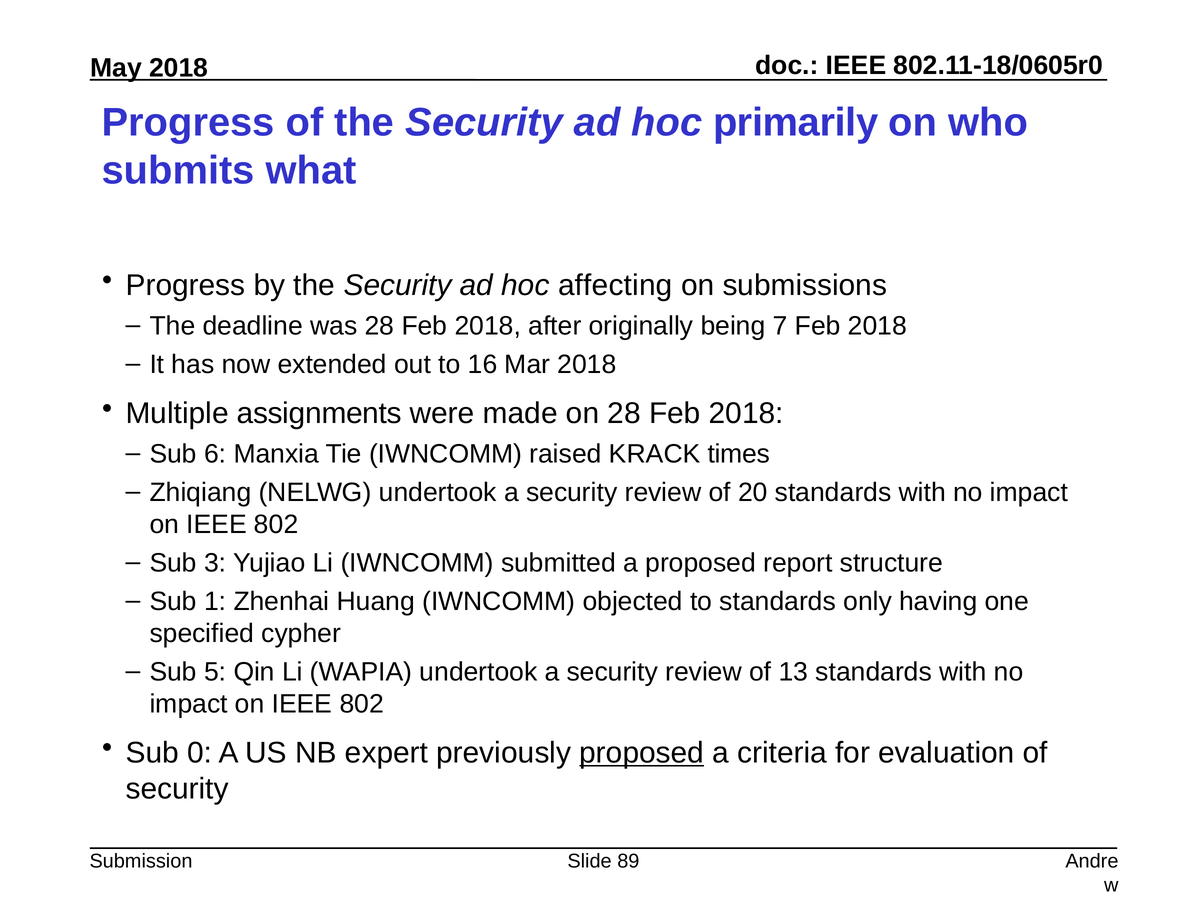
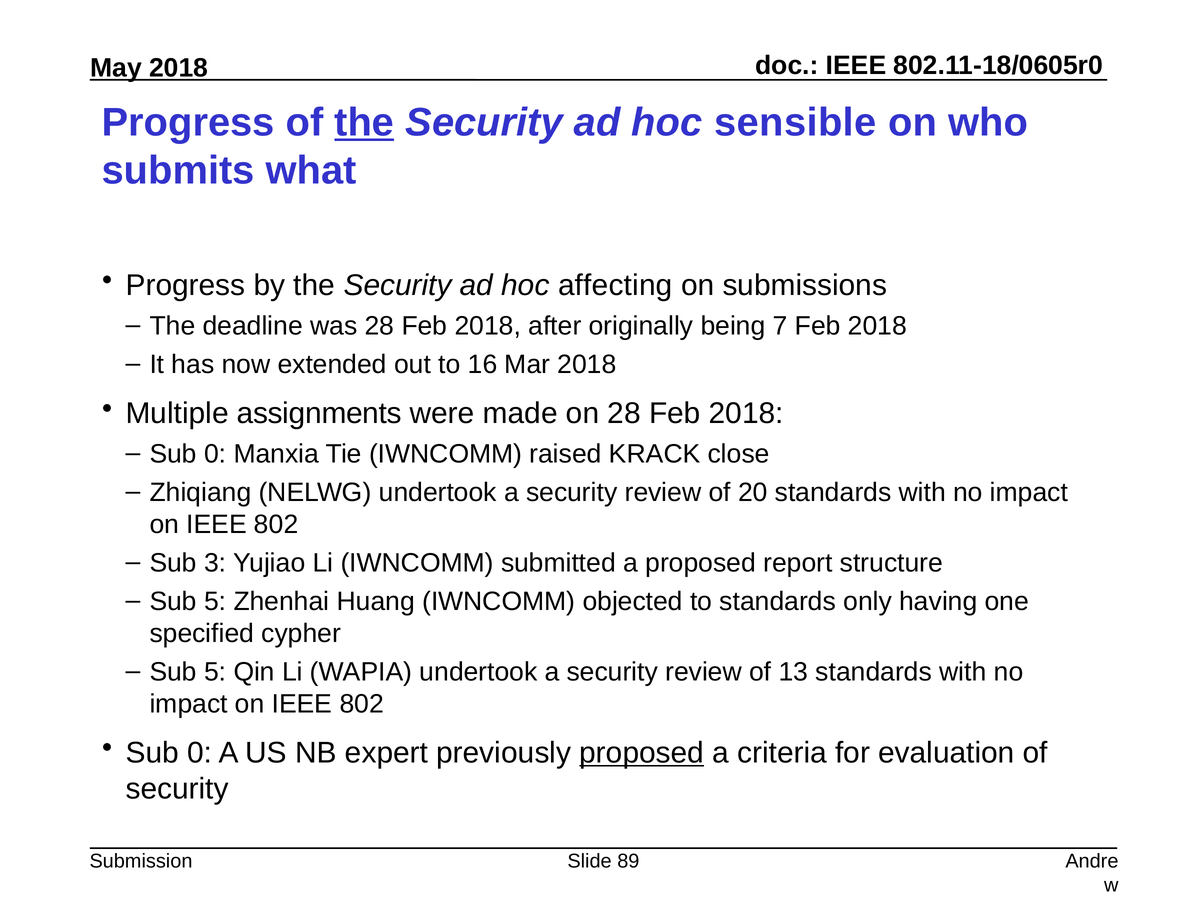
the underline: none -> present (364, 123)
primarily: primarily -> sensible (795, 123)
6: 6 -> 0 (215, 454)
times: times -> close (739, 454)
1: 1 -> 5 (215, 601)
